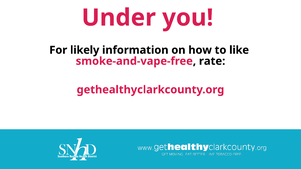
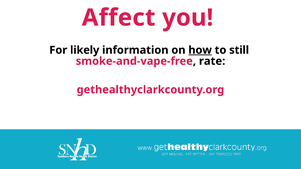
Under: Under -> Affect (119, 18)
how underline: none -> present (200, 50)
like: like -> still (239, 50)
